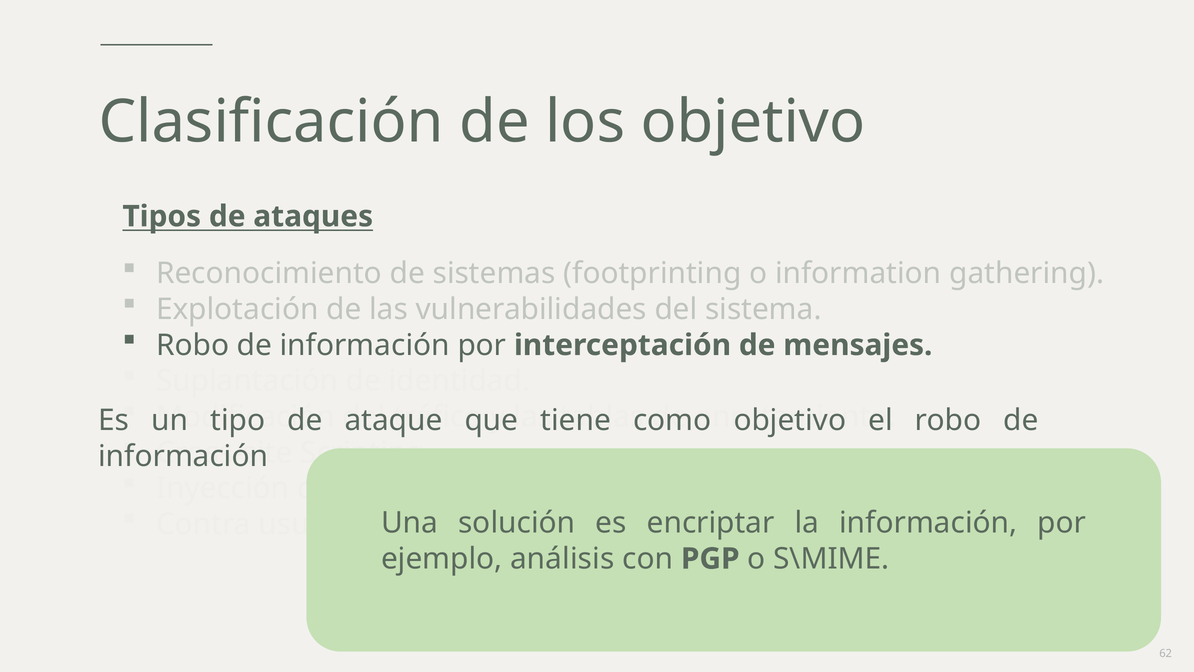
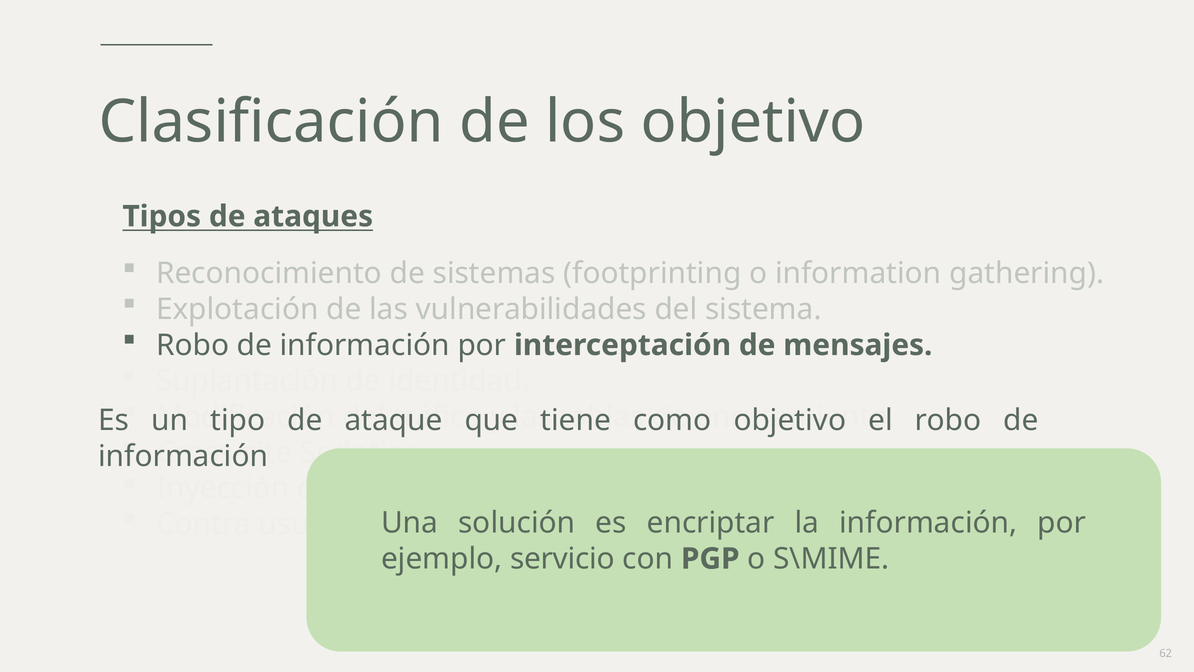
análisis: análisis -> servicio (562, 559)
